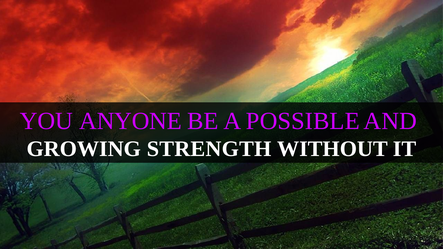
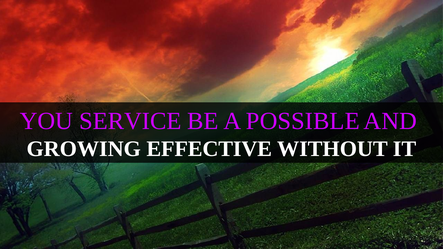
ANYONE: ANYONE -> SERVICE (130, 121)
STRENGTH: STRENGTH -> EFFECTIVE (209, 149)
